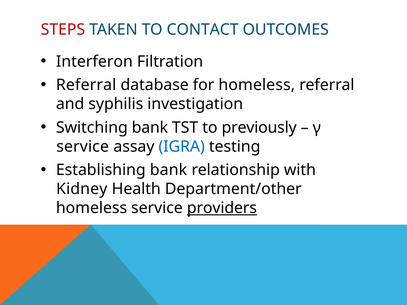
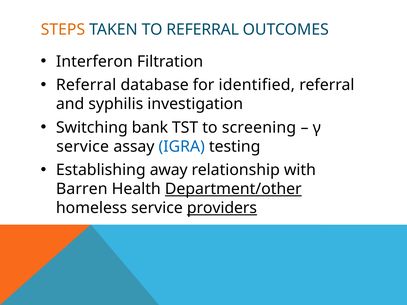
STEPS colour: red -> orange (63, 30)
TO CONTACT: CONTACT -> REFERRAL (203, 30)
for homeless: homeless -> identified (257, 85)
previously: previously -> screening (259, 128)
Establishing bank: bank -> away (169, 170)
Kidney: Kidney -> Barren (82, 189)
Department/other underline: none -> present (233, 189)
